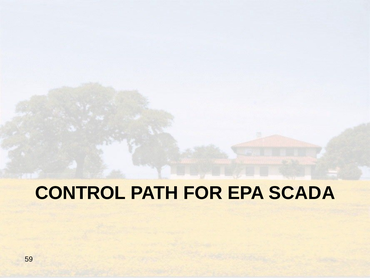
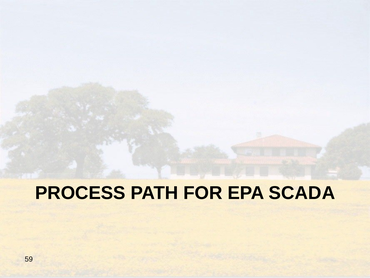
CONTROL: CONTROL -> PROCESS (80, 193)
